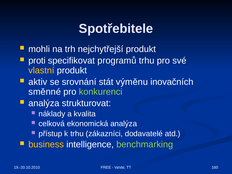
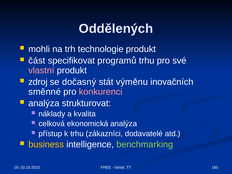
Spotřebitele: Spotřebitele -> Oddělených (116, 29)
nejchytřejší: nejchytřejší -> technologie (101, 49)
proti: proti -> část (37, 61)
vlastní colour: yellow -> pink (41, 70)
aktiv: aktiv -> zdroj (38, 82)
srovnání: srovnání -> dočasný (79, 82)
konkurenci colour: light green -> pink (101, 92)
